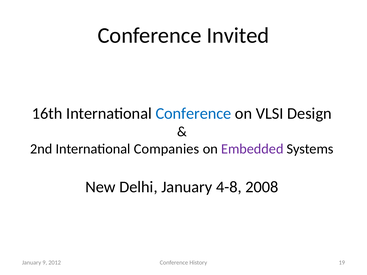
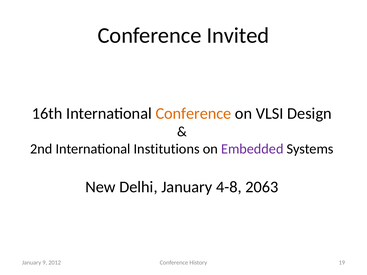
Conference colour: blue -> orange (193, 114)
Companies: Companies -> Institutions (167, 149)
2008: 2008 -> 2063 (262, 187)
